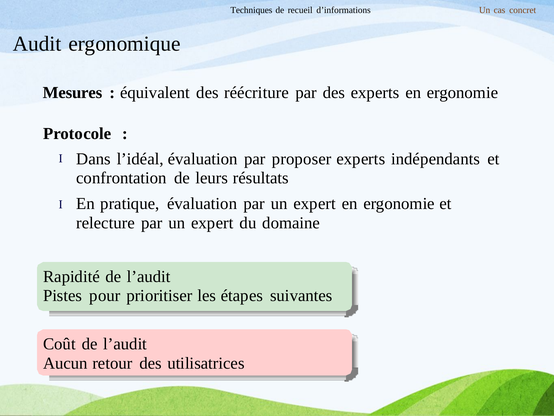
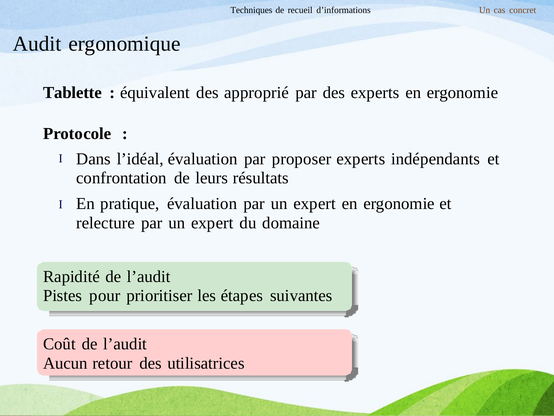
Mesures: Mesures -> Tablette (72, 92)
réécriture: réécriture -> approprié (257, 92)
